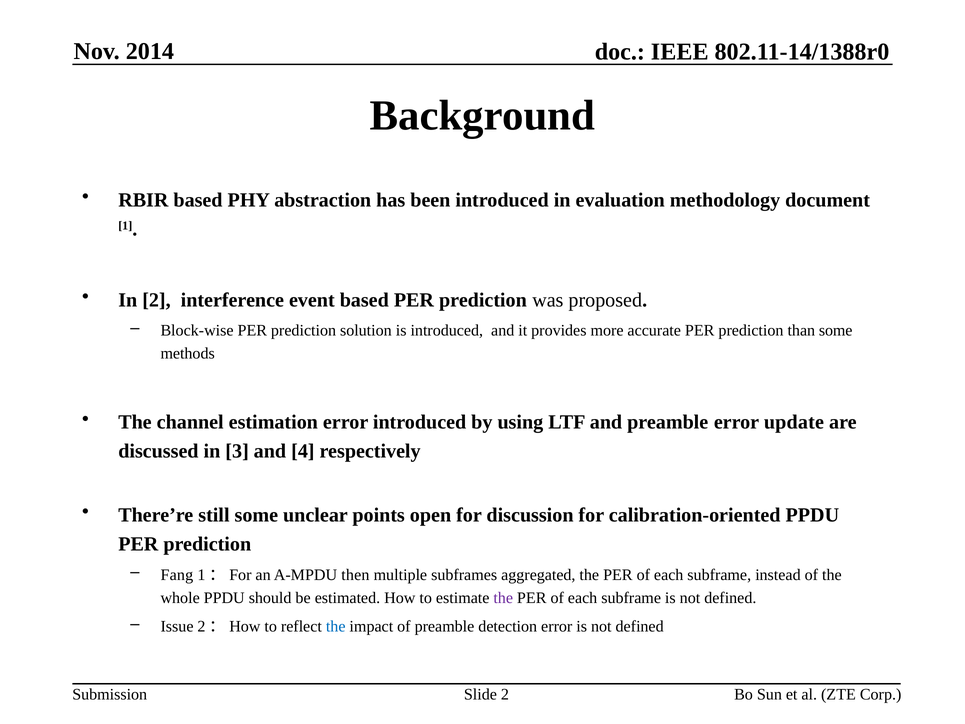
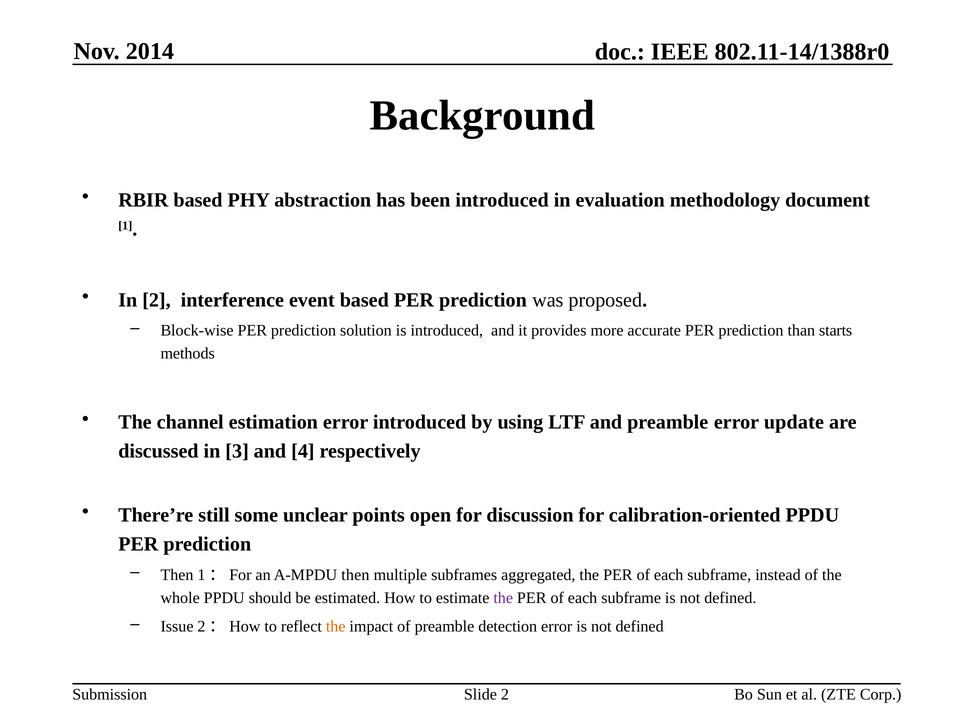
than some: some -> starts (836, 330)
Fang: Fang -> Then (177, 575)
the colour: blue -> orange (336, 626)
